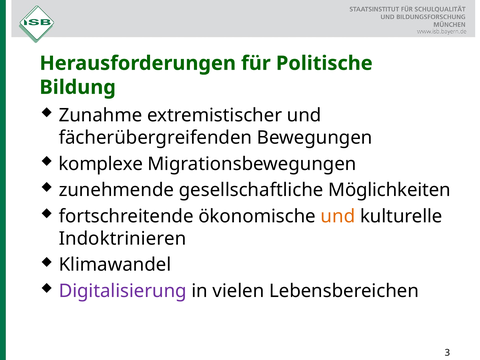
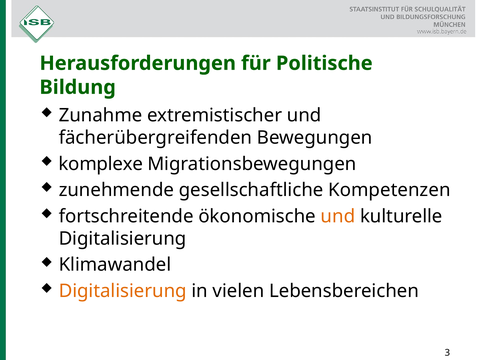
Möglichkeiten: Möglichkeiten -> Kompetenzen (389, 190)
Indoktrinieren: Indoktrinieren -> Digitalisierung (123, 239)
Digitalisierung colour: purple -> orange (123, 291)
